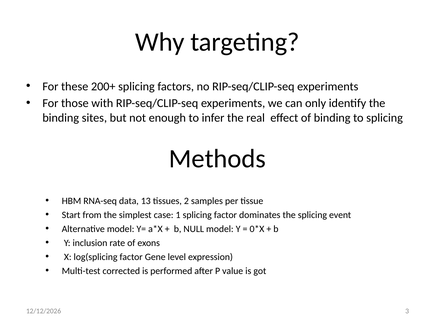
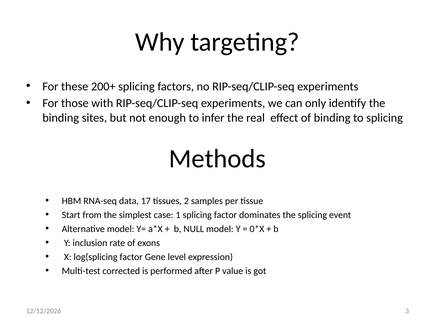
13: 13 -> 17 (146, 201)
